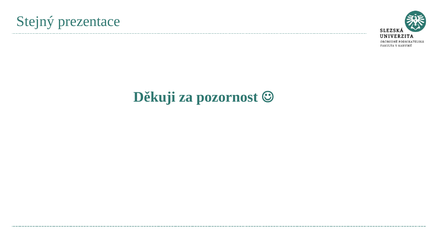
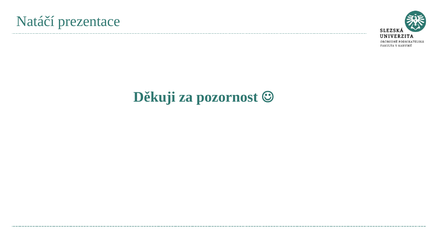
Stejný: Stejný -> Natáčí (35, 21)
